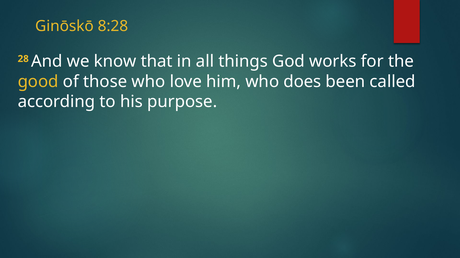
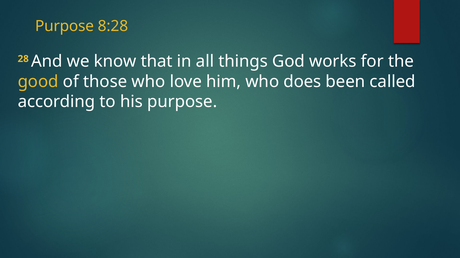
Ginōskō: Ginōskō -> Purpose (64, 26)
